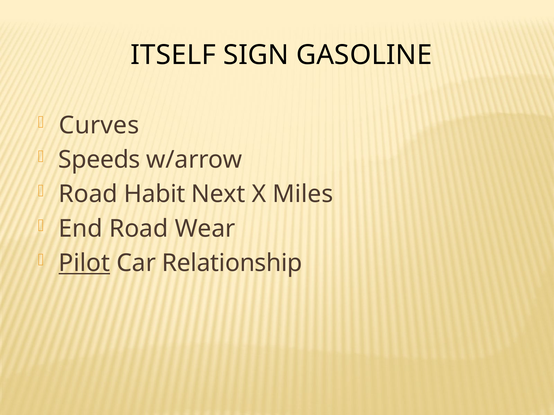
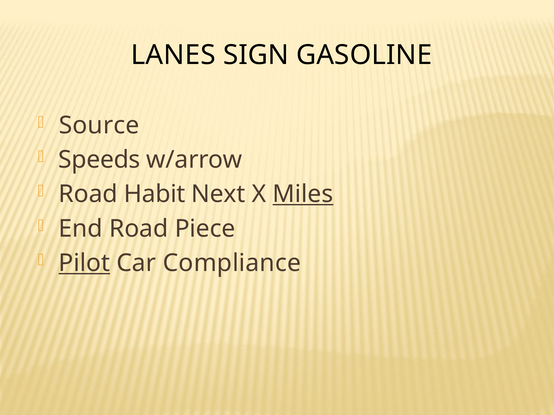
ITSELF: ITSELF -> LANES (173, 55)
Curves: Curves -> Source (99, 125)
Miles underline: none -> present (303, 194)
Wear: Wear -> Piece (205, 229)
Relationship: Relationship -> Compliance (232, 263)
